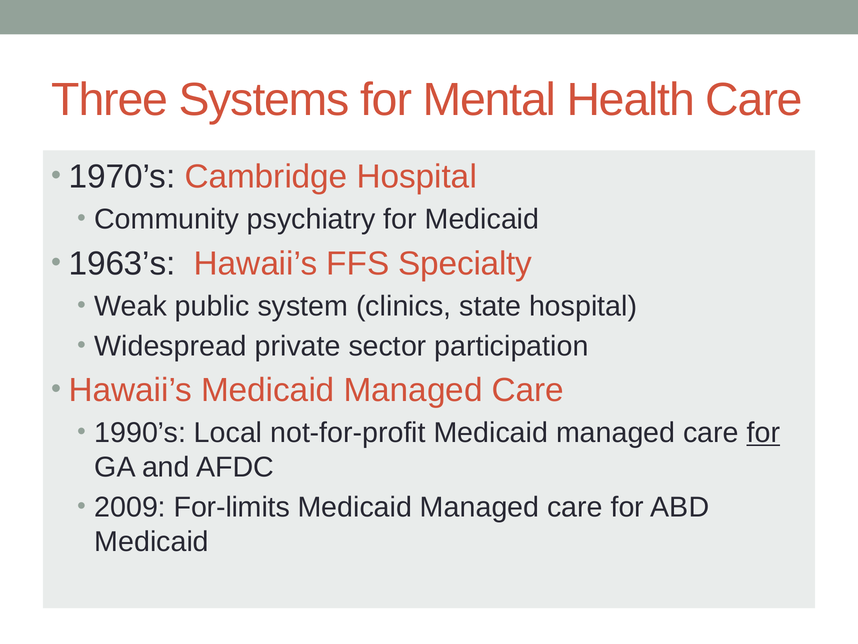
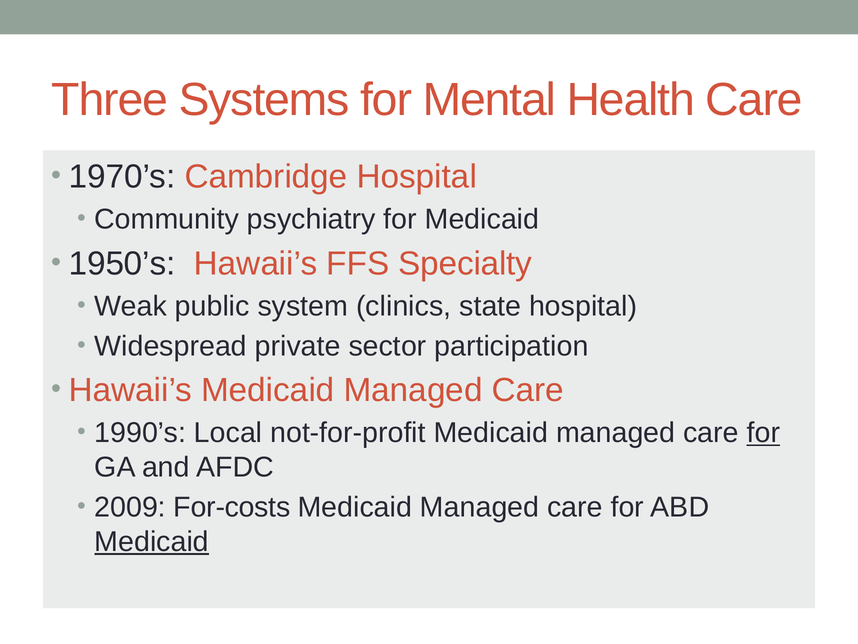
1963’s: 1963’s -> 1950’s (122, 263)
For-limits: For-limits -> For-costs (232, 507)
Medicaid underline: none -> present (152, 541)
